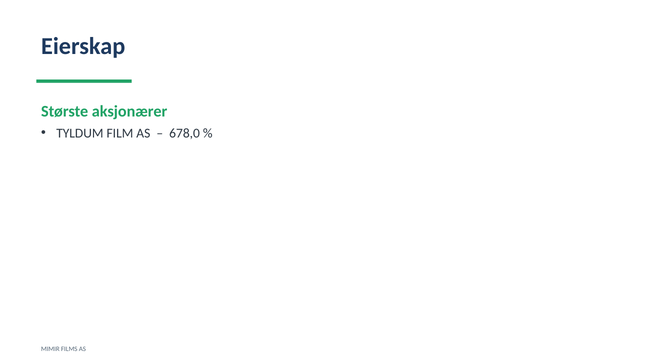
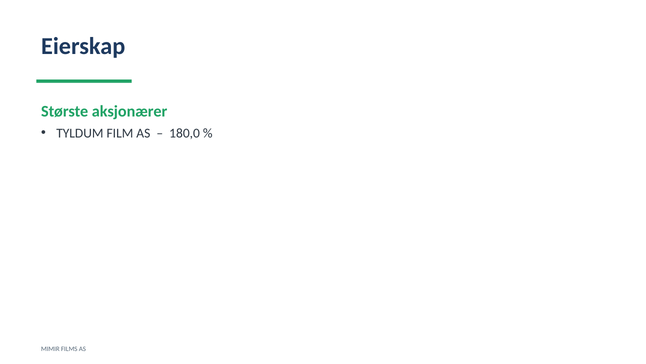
678,0: 678,0 -> 180,0 (185, 133)
